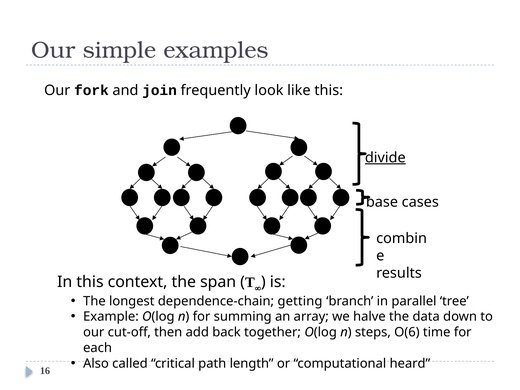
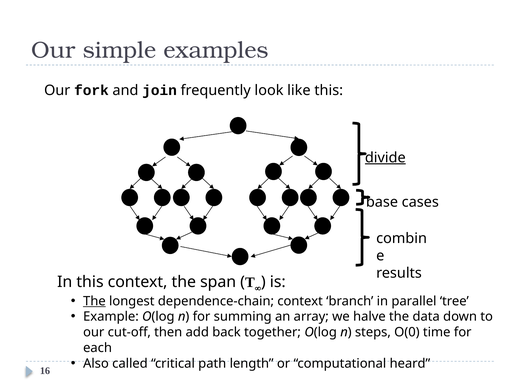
The underline: none -> present (94, 301)
dependence-chain getting: getting -> context (300, 301)
O(6: O(6 -> O(0 (407, 332)
